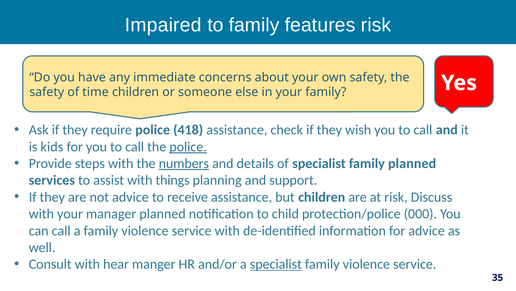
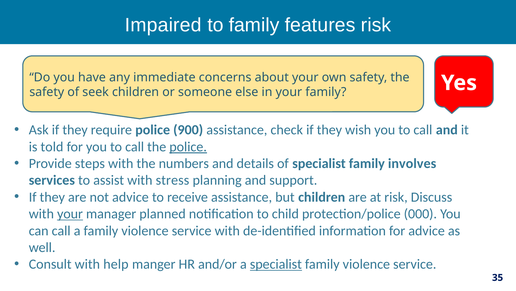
time: time -> seek (96, 92)
418: 418 -> 900 (188, 130)
kids: kids -> told (52, 146)
numbers underline: present -> none (184, 163)
family planned: planned -> involves (412, 163)
things: things -> stress (172, 180)
your underline: none -> present (70, 213)
hear: hear -> help (116, 264)
